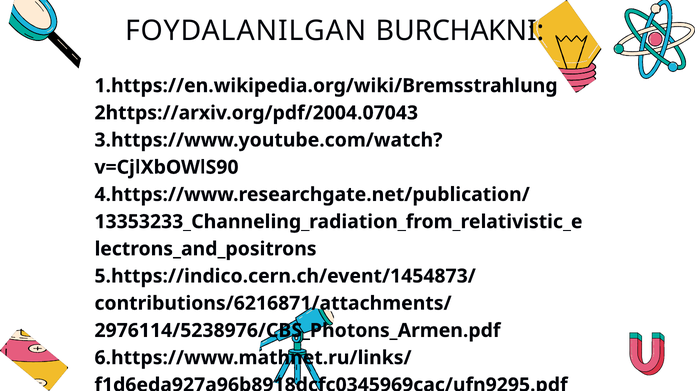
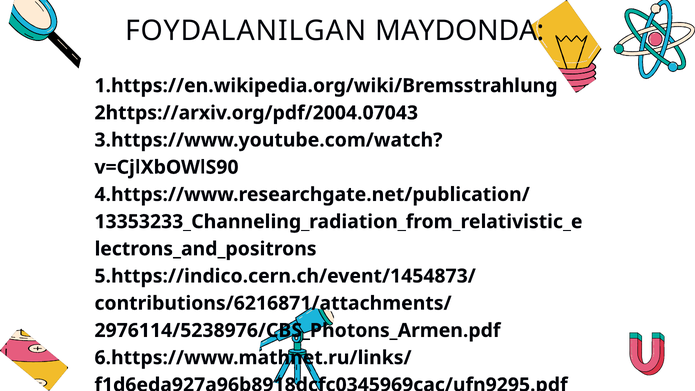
BURCHAKNI: BURCHAKNI -> MAYDONDA (460, 31)
